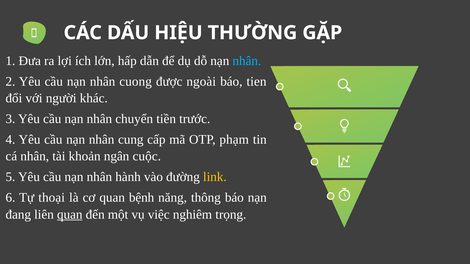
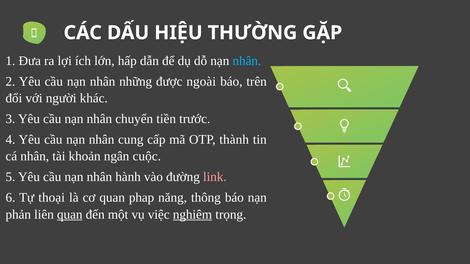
cuong: cuong -> những (136, 82)
tien: tien -> trên (257, 82)
phạm: phạm -> thành (234, 140)
link colour: yellow -> pink (215, 177)
bệnh: bệnh -> phap (142, 198)
đang: đang -> phản (18, 215)
nghiêm underline: none -> present (192, 215)
